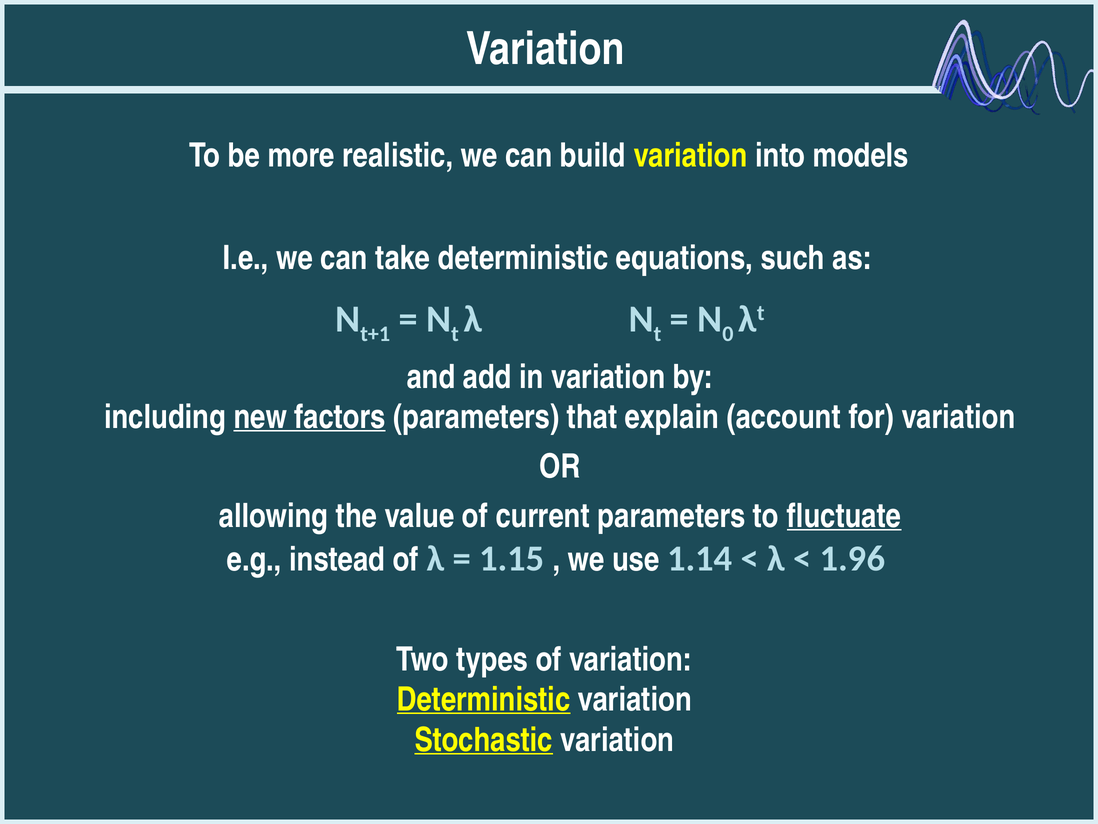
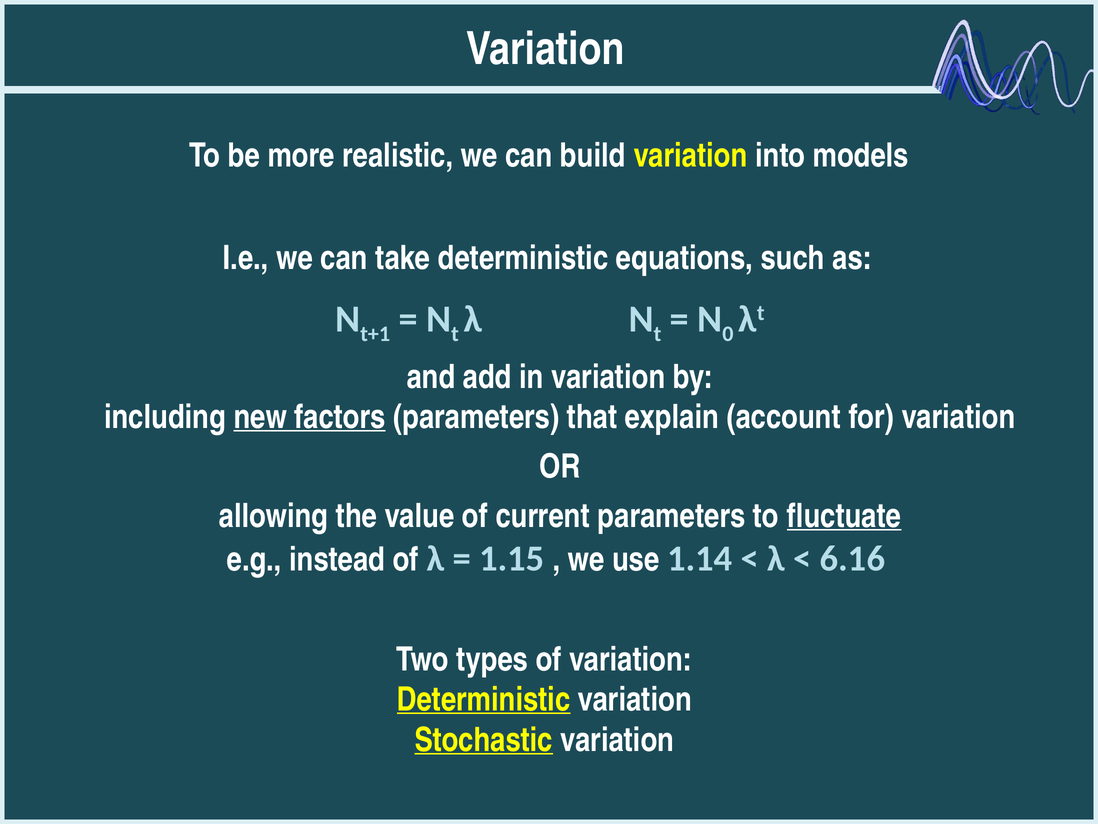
1.96: 1.96 -> 6.16 (852, 558)
